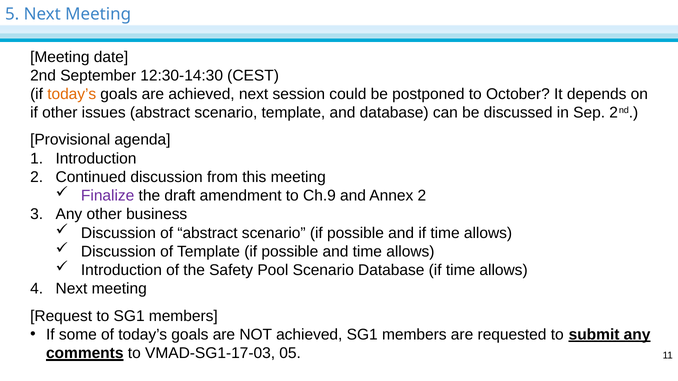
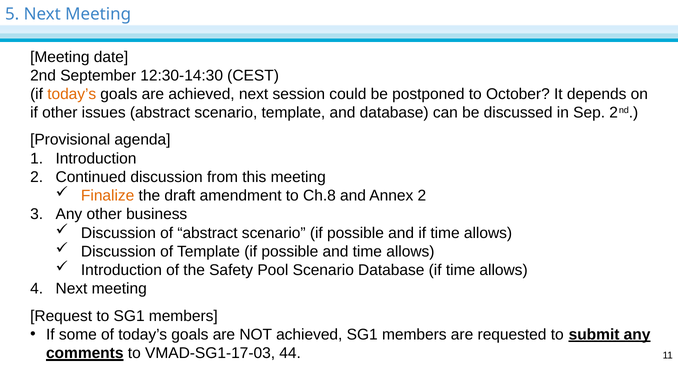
Finalize colour: purple -> orange (108, 196)
Ch.9: Ch.9 -> Ch.8 (319, 196)
05: 05 -> 44 (290, 353)
